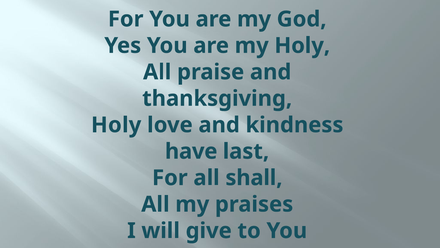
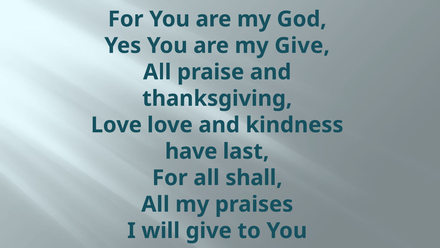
my Holy: Holy -> Give (302, 46)
Holy: Holy -> Love (116, 125)
